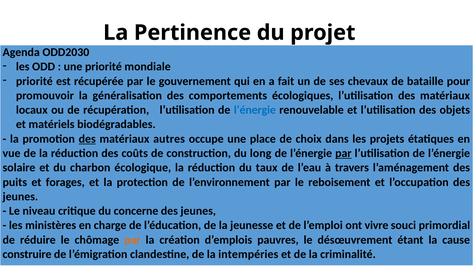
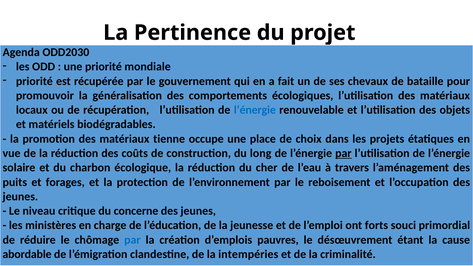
des underline: present -> none (87, 139)
autres: autres -> tienne (169, 139)
taux: taux -> cher (267, 168)
vivre: vivre -> forts (376, 225)
par colour: orange -> blue (132, 240)
construire: construire -> abordable (27, 254)
